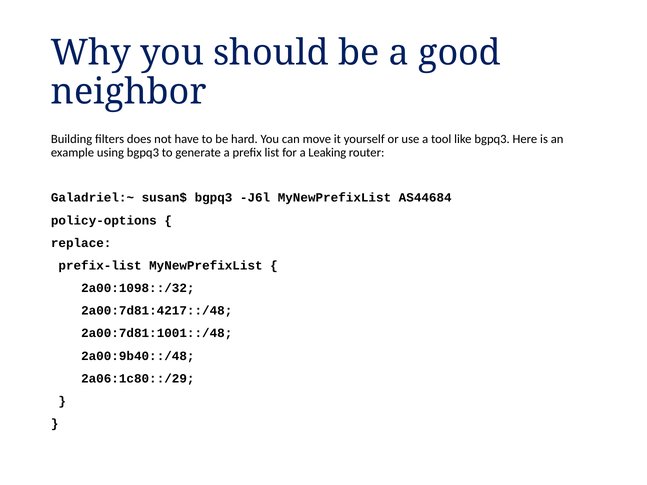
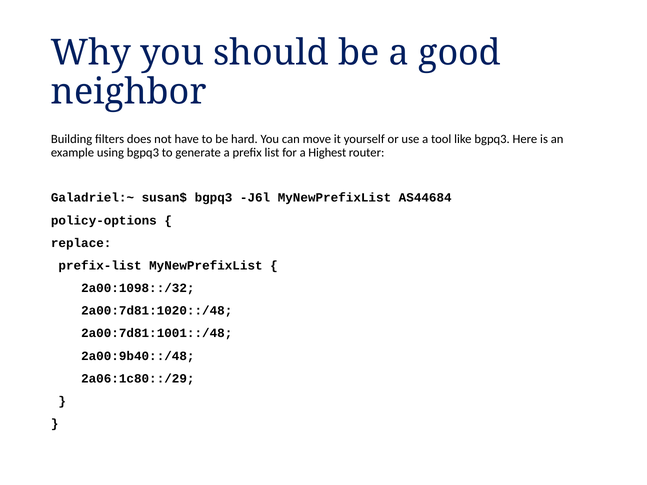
Leaking: Leaking -> Highest (327, 153)
2a00:7d81:4217::/48: 2a00:7d81:4217::/48 -> 2a00:7d81:1020::/48 (157, 311)
